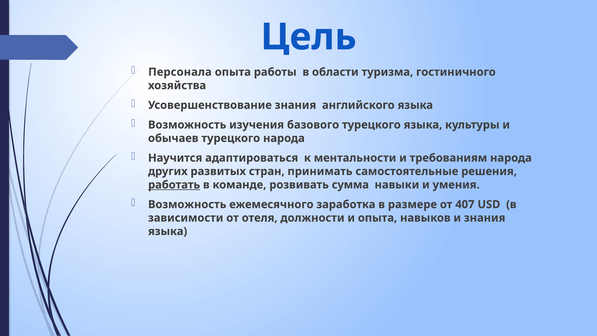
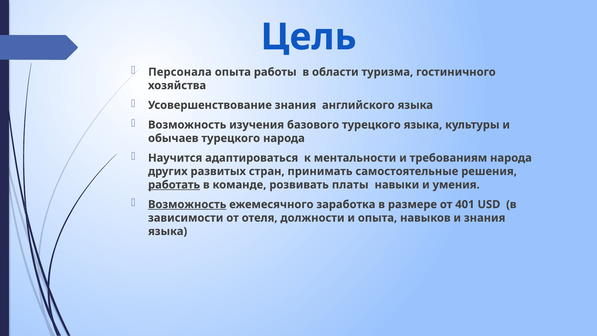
сумма: сумма -> платы (350, 185)
Возможность underline: none -> present (187, 204)
407: 407 -> 401 (465, 204)
